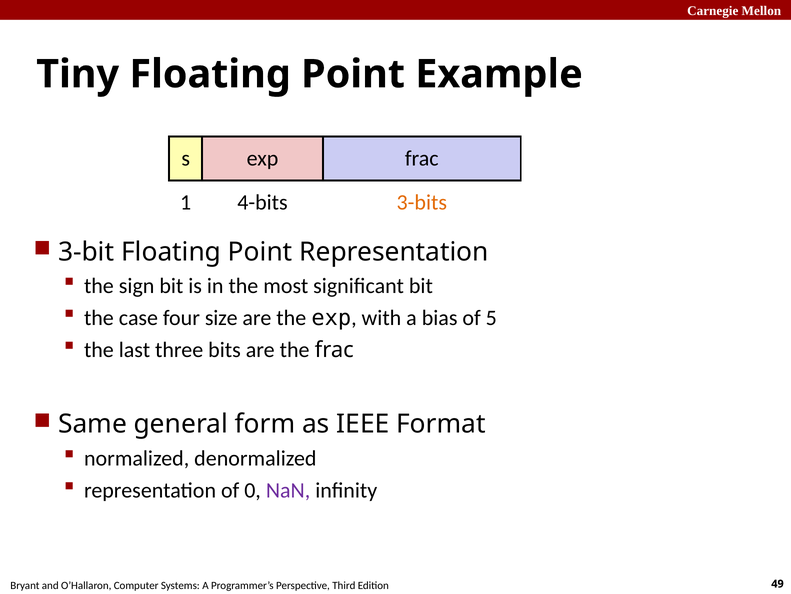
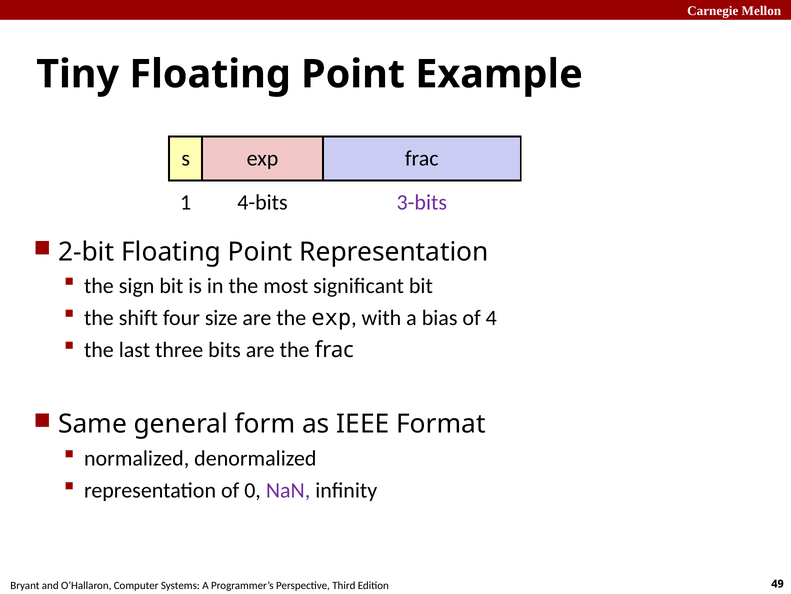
3-bits colour: orange -> purple (422, 202)
3-bit: 3-bit -> 2-bit (86, 252)
case: case -> shift (138, 318)
5: 5 -> 4 (491, 318)
